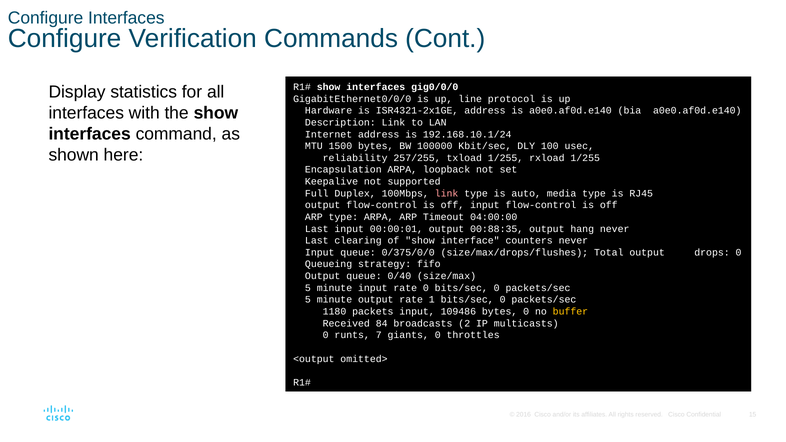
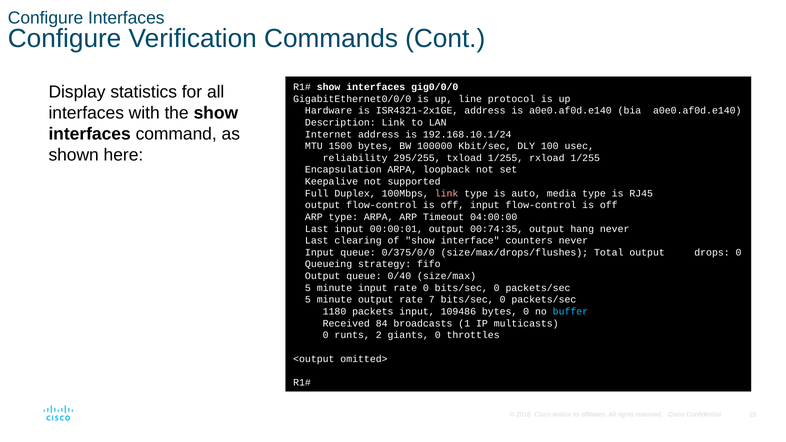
257/255: 257/255 -> 295/255 (417, 158)
00:88:35: 00:88:35 -> 00:74:35 (497, 229)
1: 1 -> 7 (432, 300)
buffer colour: yellow -> light blue (570, 312)
2: 2 -> 1 (464, 323)
7: 7 -> 2 (379, 335)
